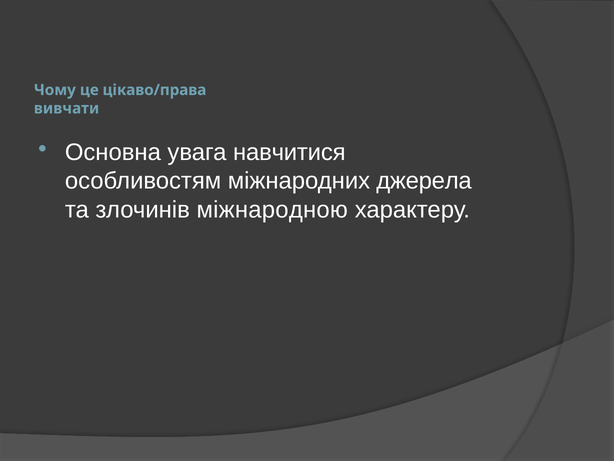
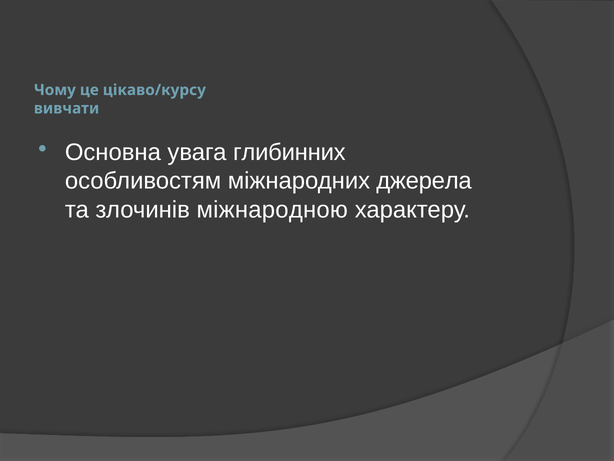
цікаво/права: цікаво/права -> цікаво/курсу (154, 90)
навчитися: навчитися -> глибинних (289, 152)
